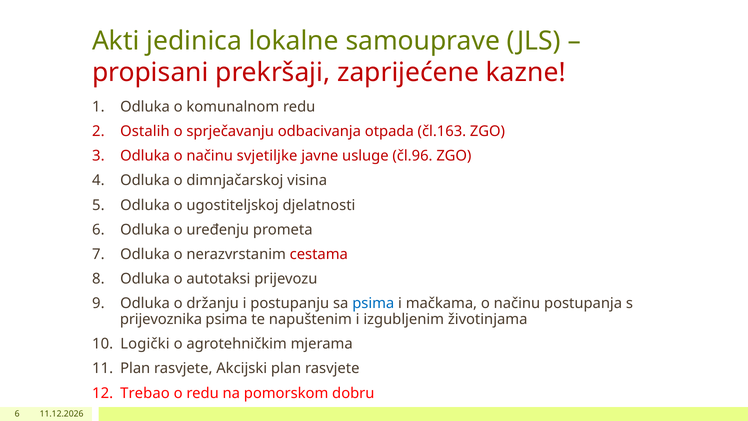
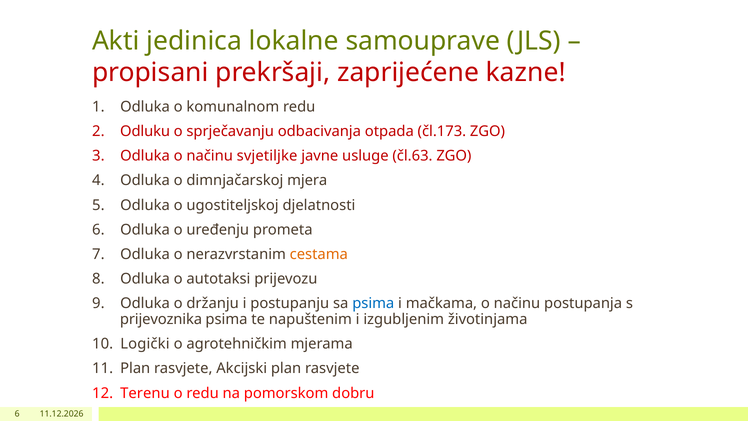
Ostalih: Ostalih -> Odluku (145, 131)
čl.163: čl.163 -> čl.173 (442, 131)
čl.96: čl.96 -> čl.63 (412, 156)
visina: visina -> mjera (307, 180)
cestama colour: red -> orange (319, 254)
Trebao: Trebao -> Terenu (145, 393)
